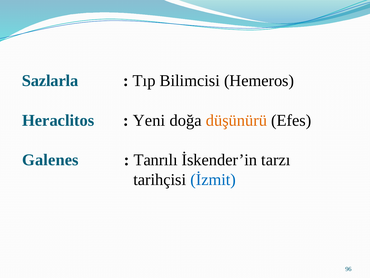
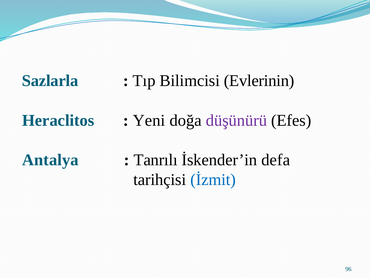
Hemeros: Hemeros -> Evlerinin (259, 81)
düşünürü colour: orange -> purple (236, 120)
Galenes: Galenes -> Antalya (50, 160)
tarzı: tarzı -> defa (276, 160)
